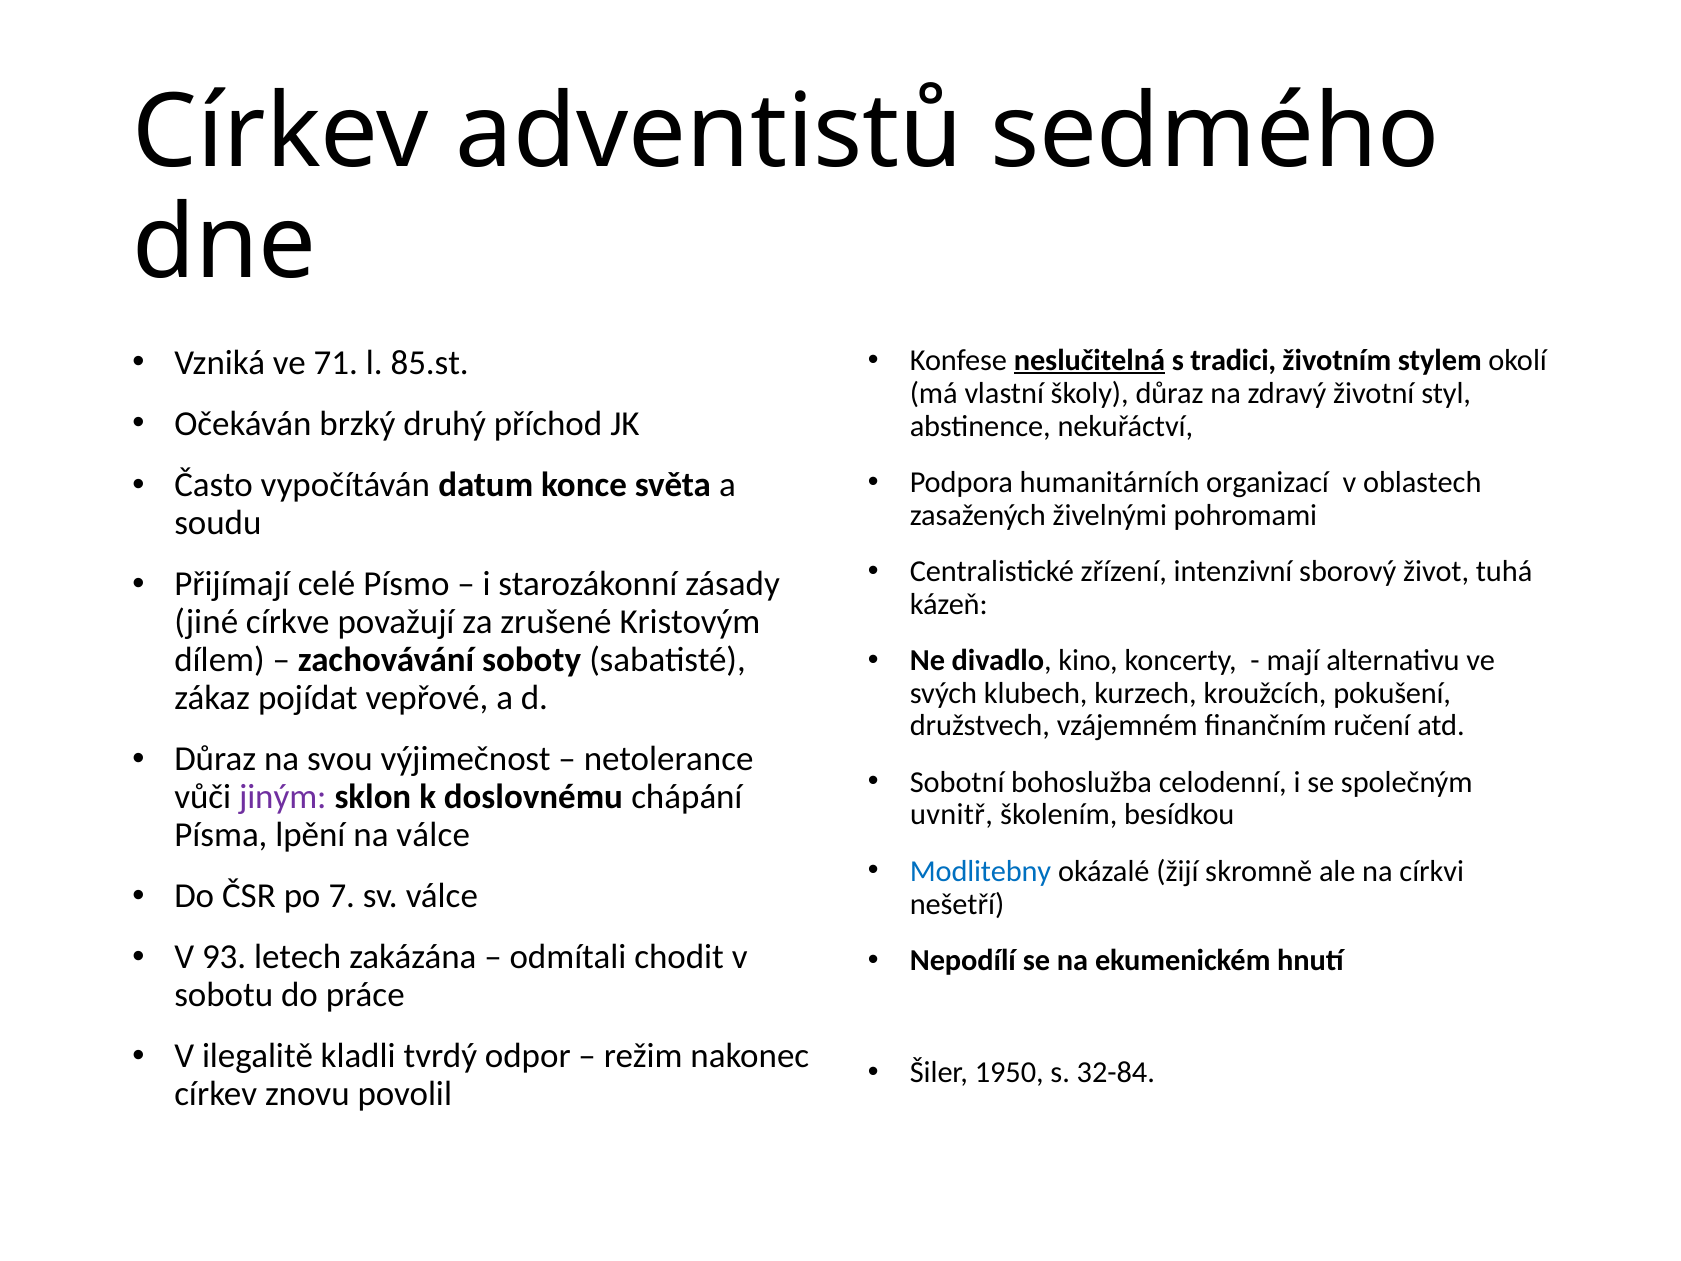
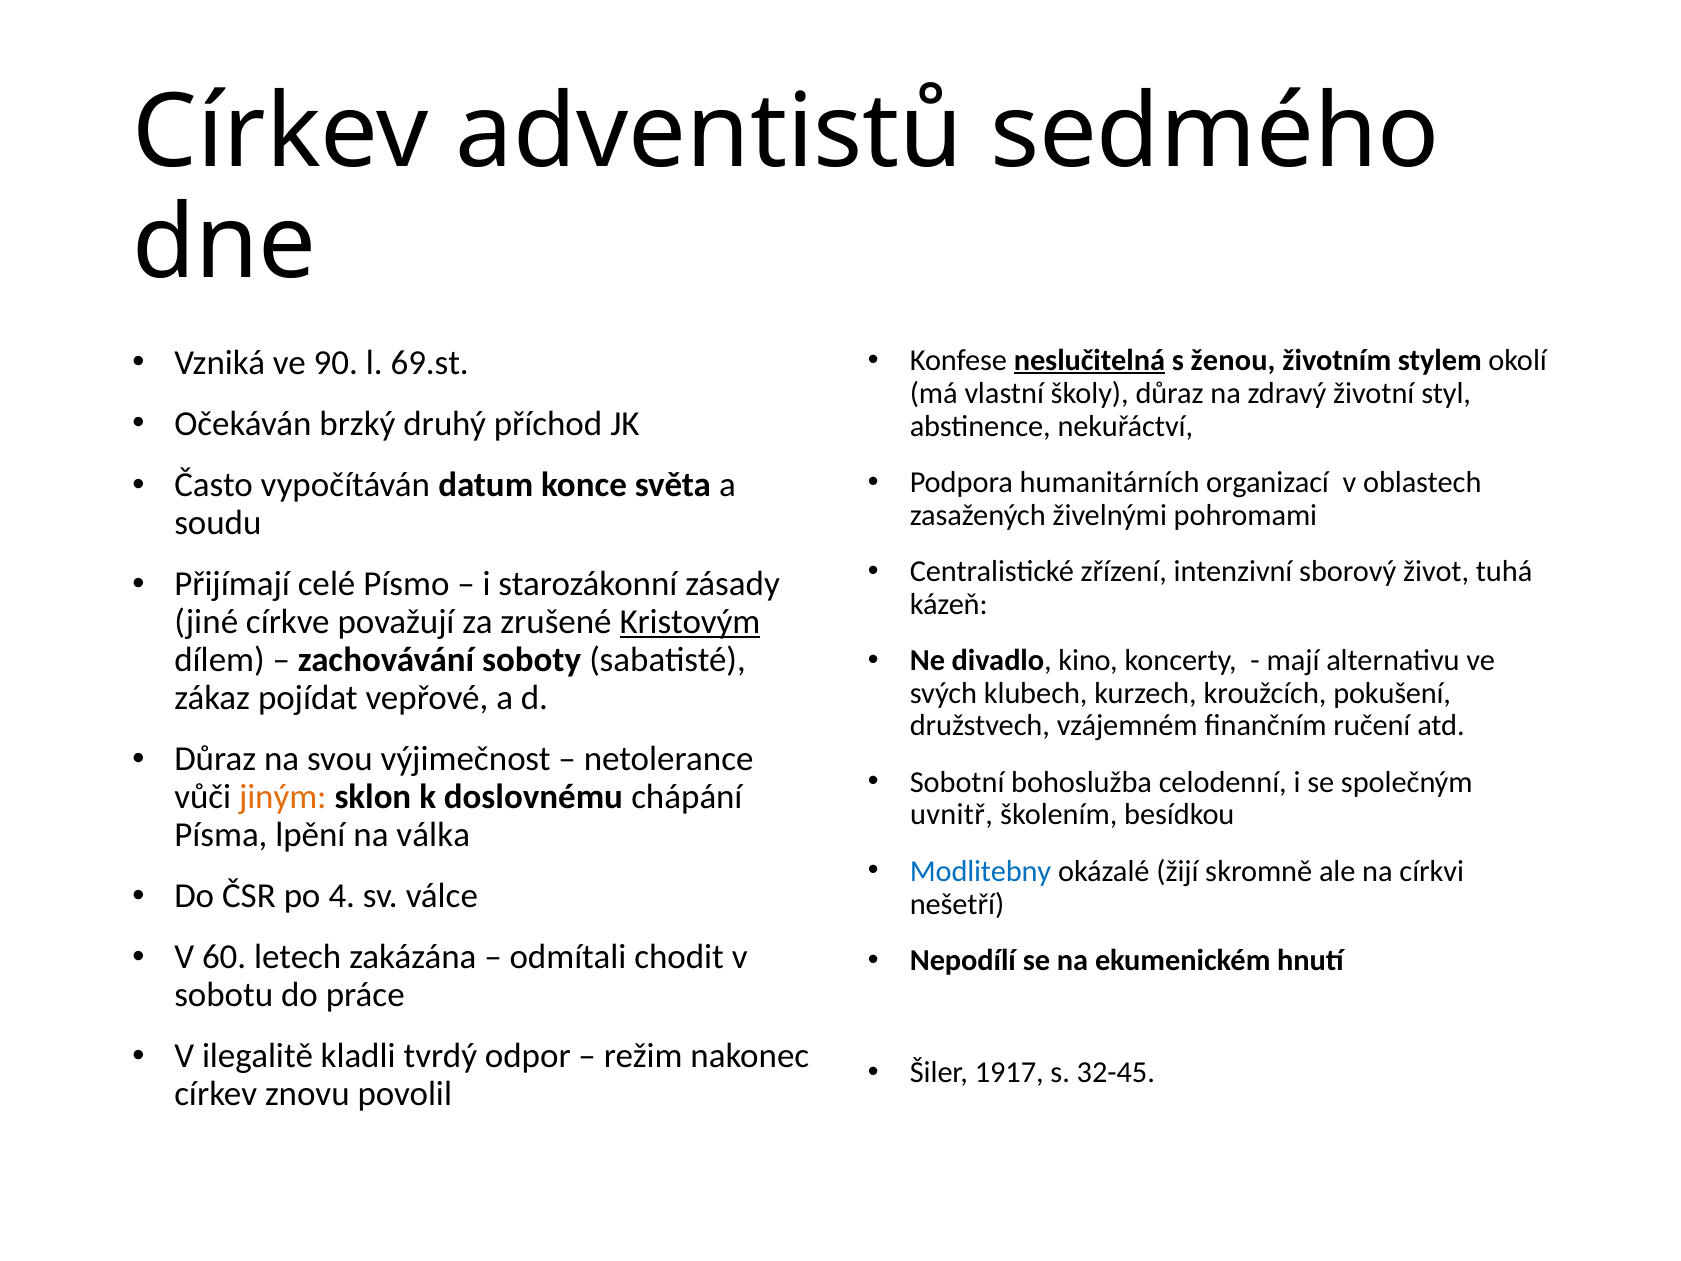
tradici: tradici -> ženou (1233, 360)
71: 71 -> 90 (336, 363)
85.st: 85.st -> 69.st (430, 363)
Kristovým underline: none -> present (690, 622)
jiným colour: purple -> orange (283, 797)
na válce: válce -> válka (433, 835)
7: 7 -> 4 (342, 896)
93: 93 -> 60 (224, 957)
1950: 1950 -> 1917 (1009, 1072)
32-84: 32-84 -> 32-45 (1116, 1072)
